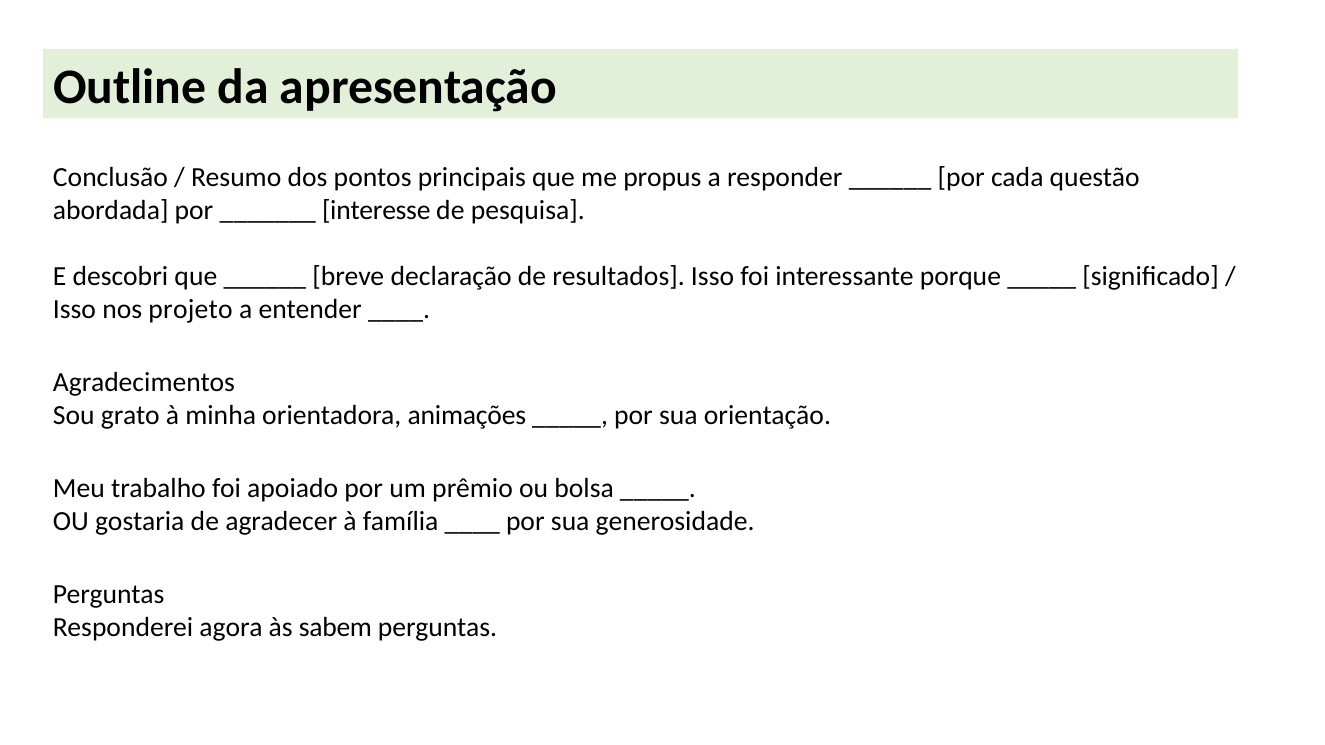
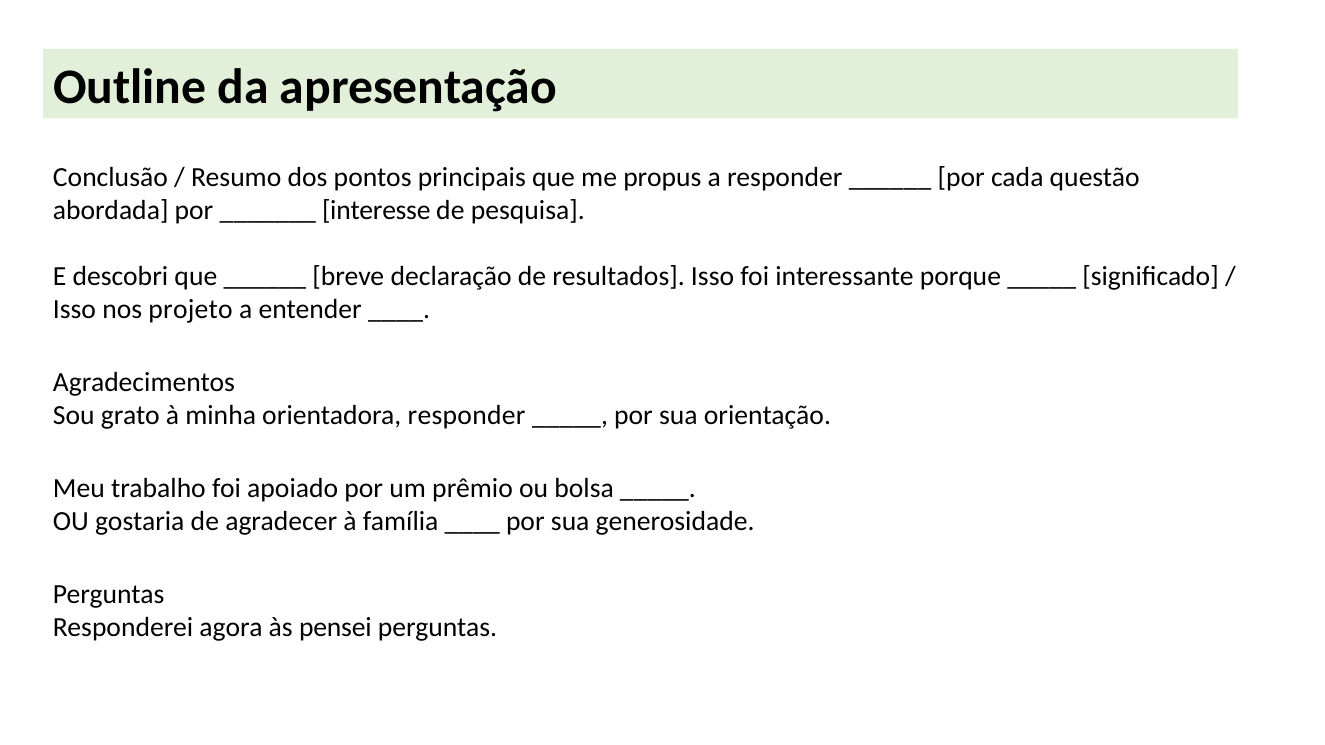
orientadora animações: animações -> responder (467, 416)
sabem: sabem -> pensei (335, 628)
